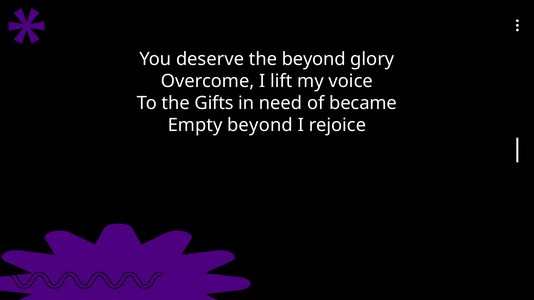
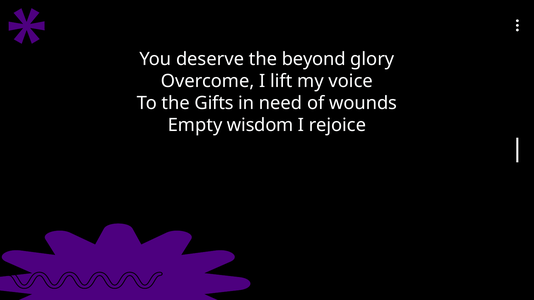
became: became -> wounds (363, 103)
Empty beyond: beyond -> wisdom (260, 125)
